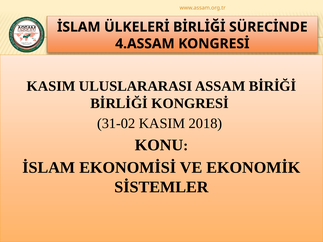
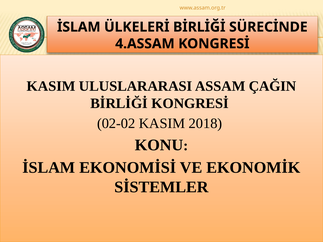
BİRİĞİ: BİRİĞİ -> ÇAĞIN (273, 86)
31-02: 31-02 -> 02-02 (116, 124)
